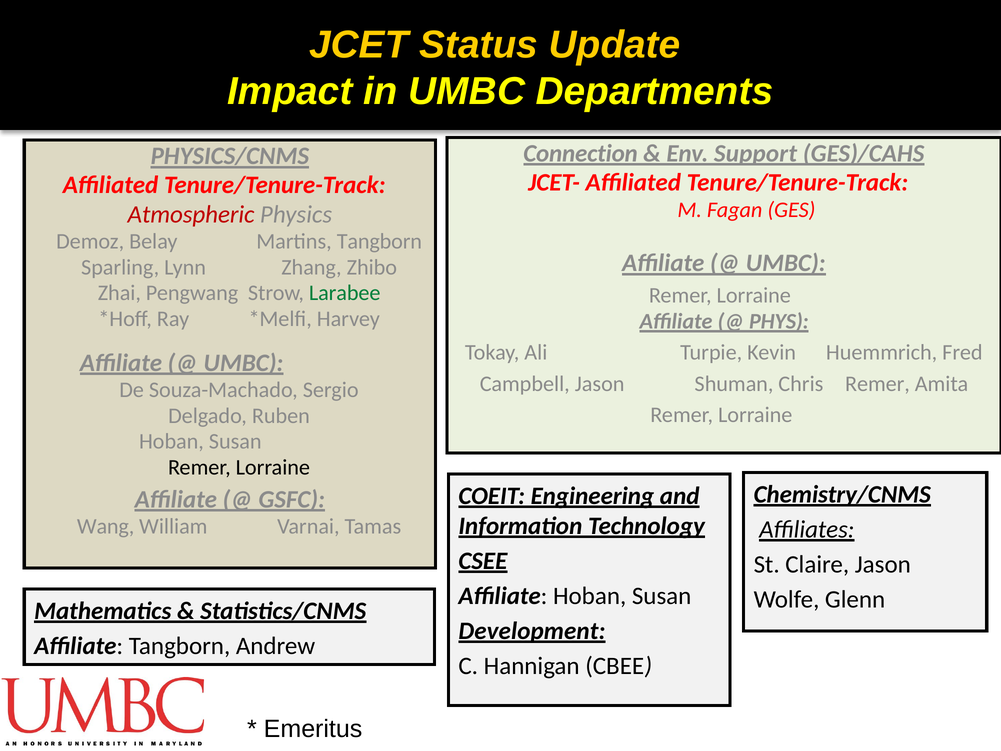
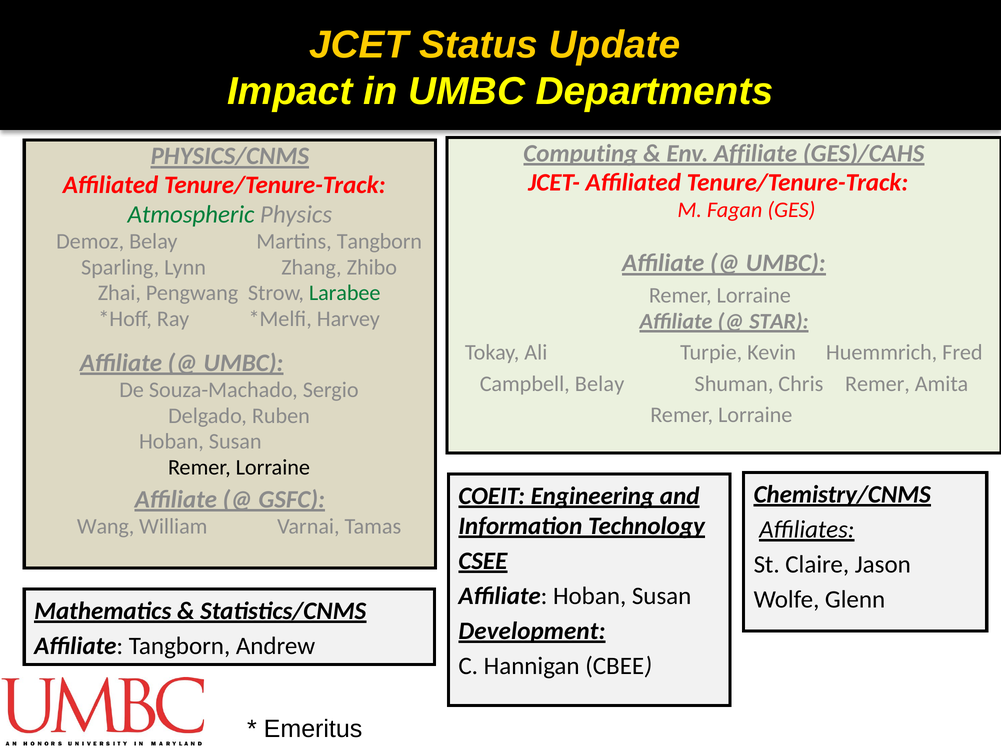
Connection: Connection -> Computing (580, 153)
Env Support: Support -> Affiliate (756, 153)
Atmospheric colour: red -> green (191, 214)
PHYS: PHYS -> STAR (779, 321)
Campbell Jason: Jason -> Belay (600, 384)
